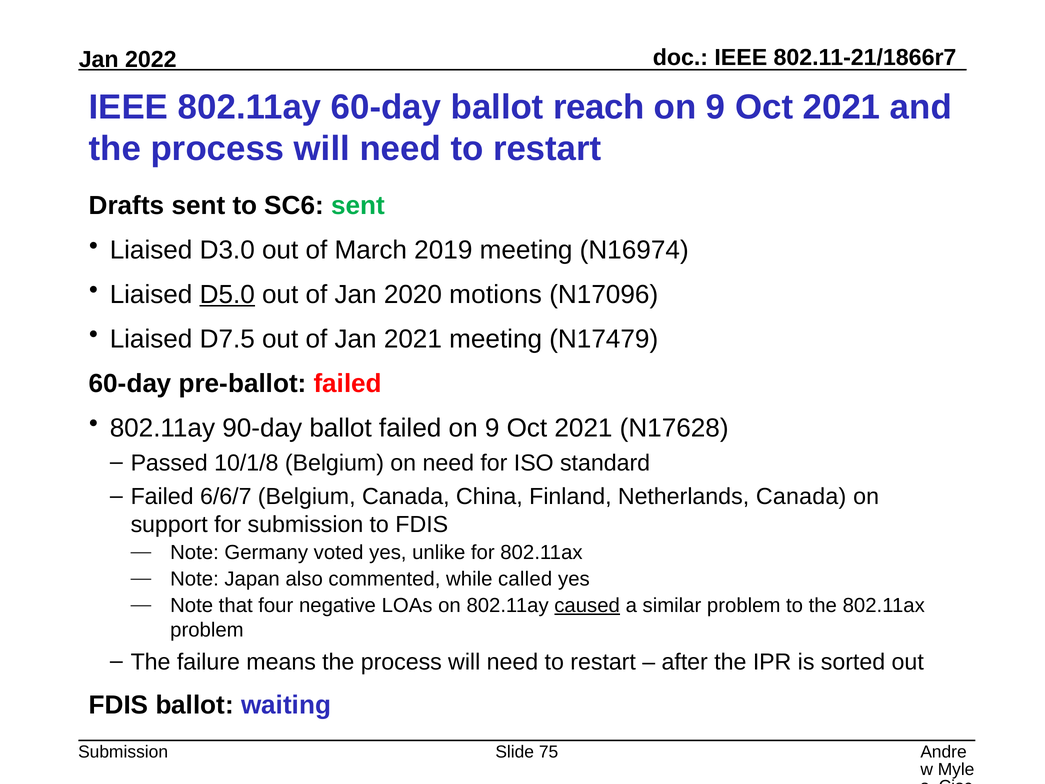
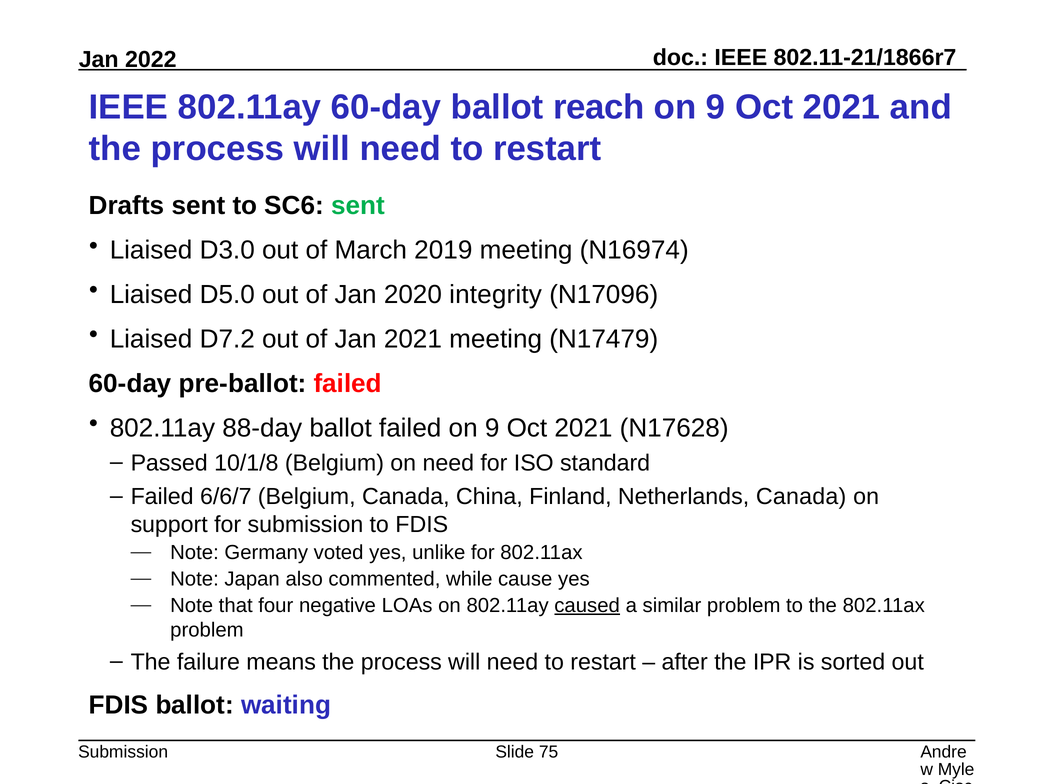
D5.0 underline: present -> none (227, 295)
motions: motions -> integrity (496, 295)
D7.5: D7.5 -> D7.2 (227, 339)
90-day: 90-day -> 88-day (262, 428)
called: called -> cause (525, 579)
